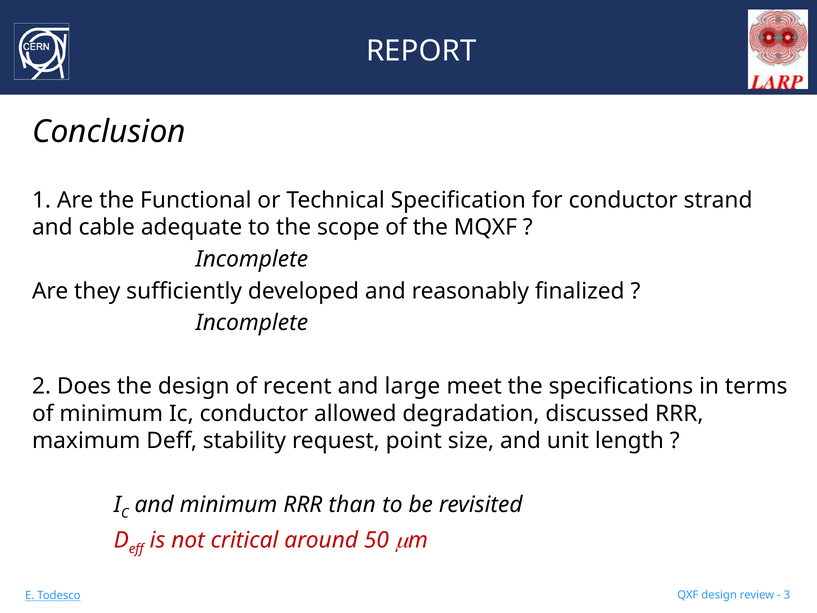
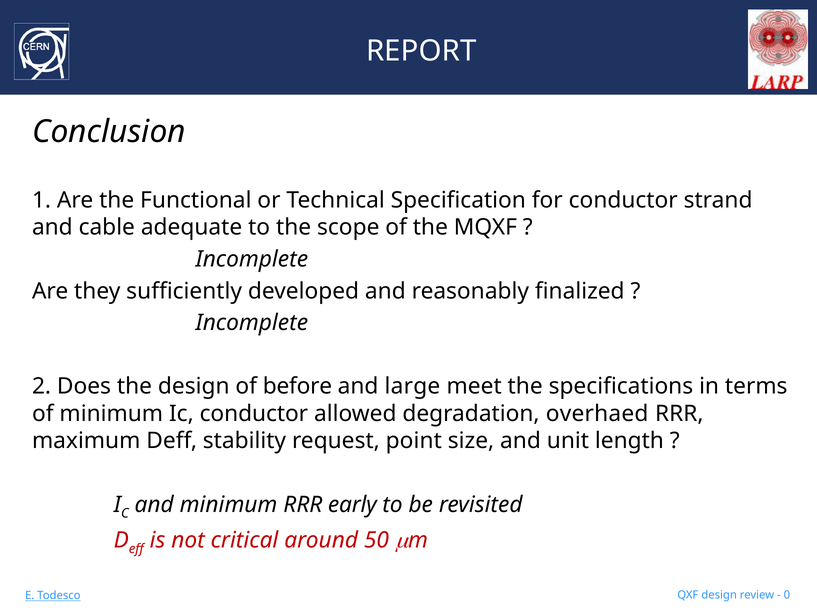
recent: recent -> before (297, 386)
discussed: discussed -> overhaed (597, 414)
than: than -> early (352, 504)
3: 3 -> 0 (787, 595)
